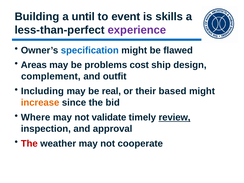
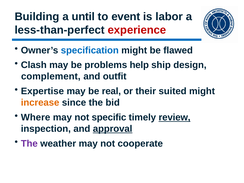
skills: skills -> labor (169, 17)
experience colour: purple -> red (137, 30)
Areas: Areas -> Clash (34, 65)
cost: cost -> help (139, 65)
Including: Including -> Expertise (42, 91)
based: based -> suited (173, 91)
validate: validate -> specific (109, 117)
approval underline: none -> present (113, 129)
The colour: red -> purple (29, 144)
